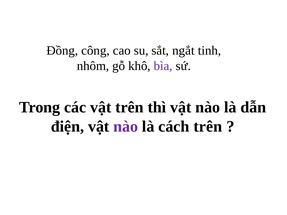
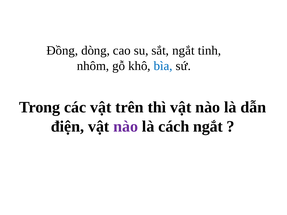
công: công -> dòng (96, 51)
bìa colour: purple -> blue (163, 66)
cách trên: trên -> ngắt (208, 127)
